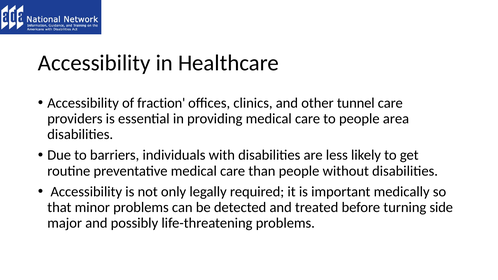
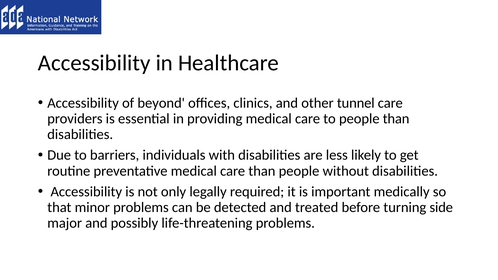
fraction: fraction -> beyond (161, 103)
people area: area -> than (396, 119)
